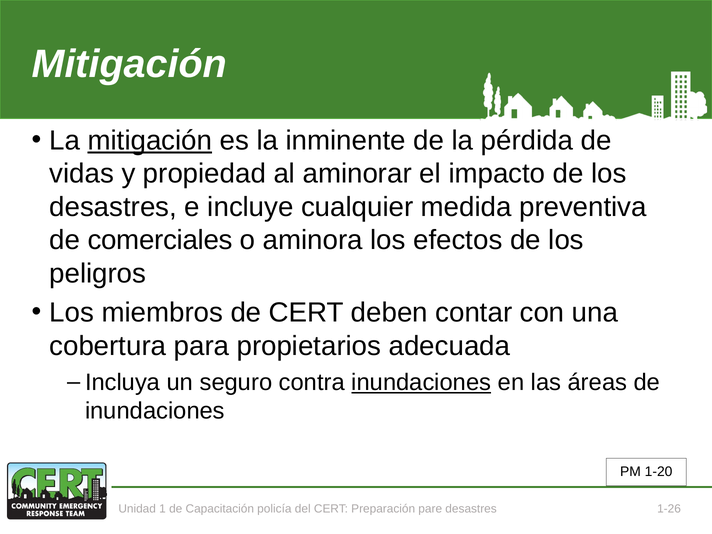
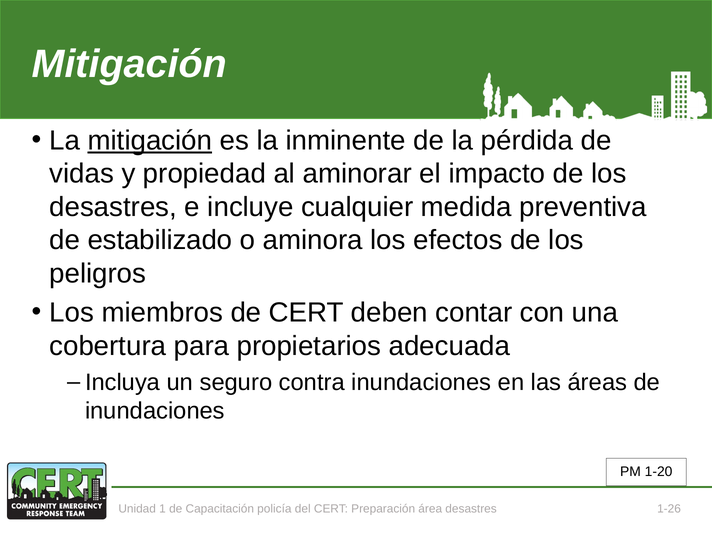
comerciales: comerciales -> estabilizado (160, 240)
inundaciones underline: present -> none (421, 383)
pare: pare -> área (430, 509)
